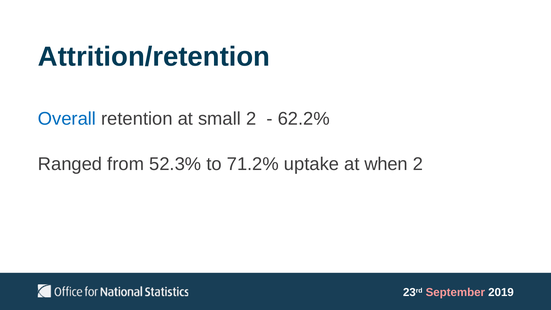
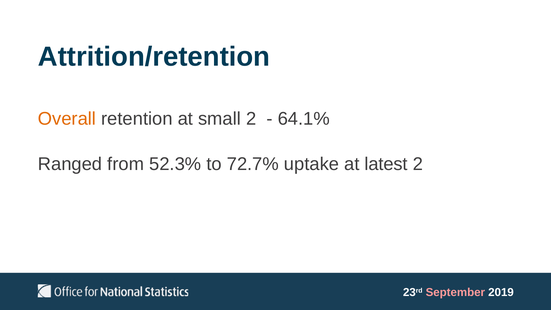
Overall colour: blue -> orange (67, 119)
62.2%: 62.2% -> 64.1% (304, 119)
71.2%: 71.2% -> 72.7% (253, 164)
when: when -> latest (386, 164)
